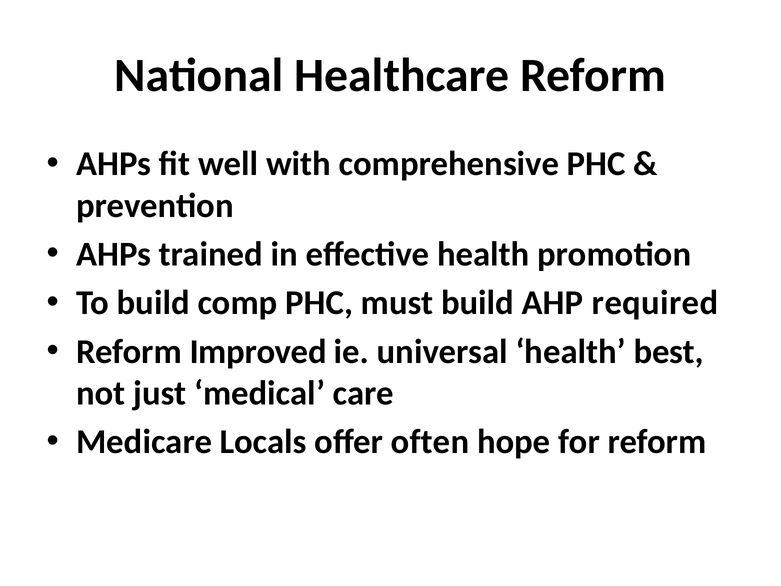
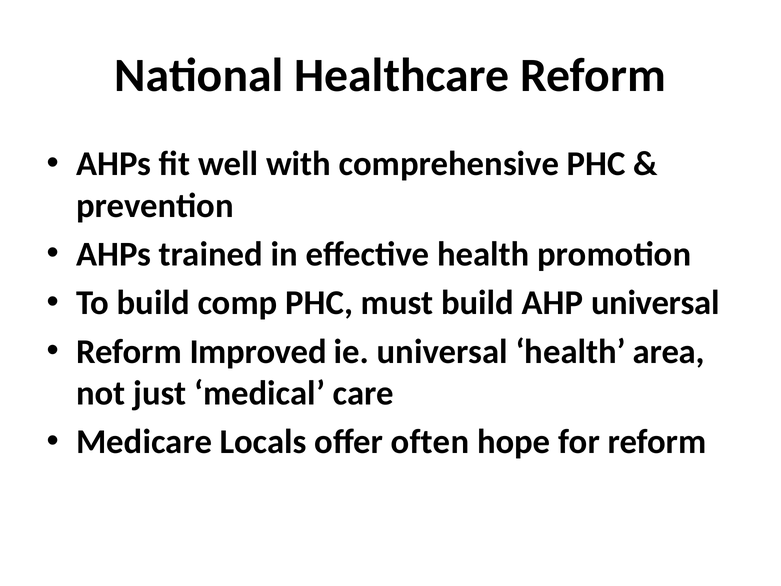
AHP required: required -> universal (655, 303)
best: best -> area (669, 351)
